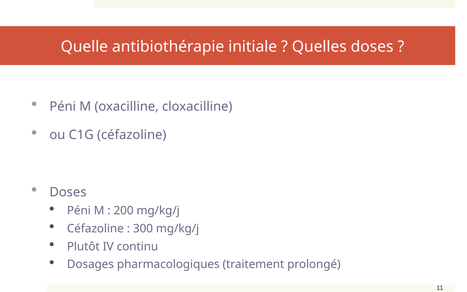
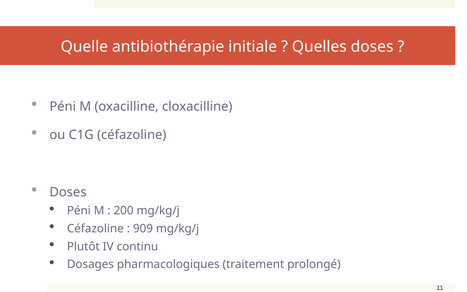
300: 300 -> 909 (143, 229)
